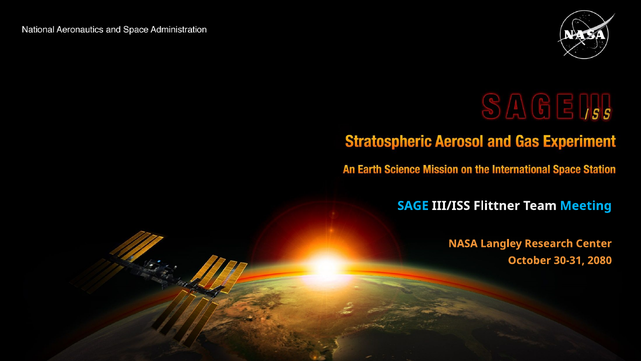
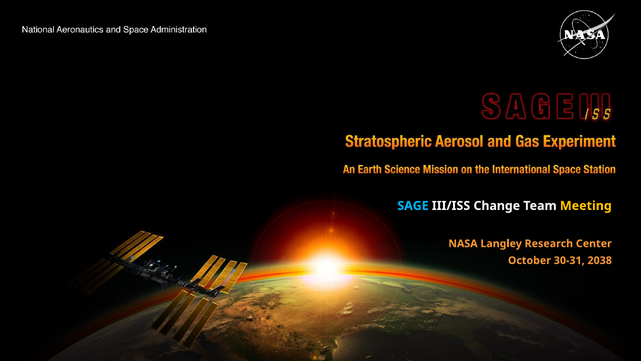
Flittner: Flittner -> Change (497, 206)
Meeting colour: light blue -> yellow (586, 206)
2080: 2080 -> 2038 (600, 260)
